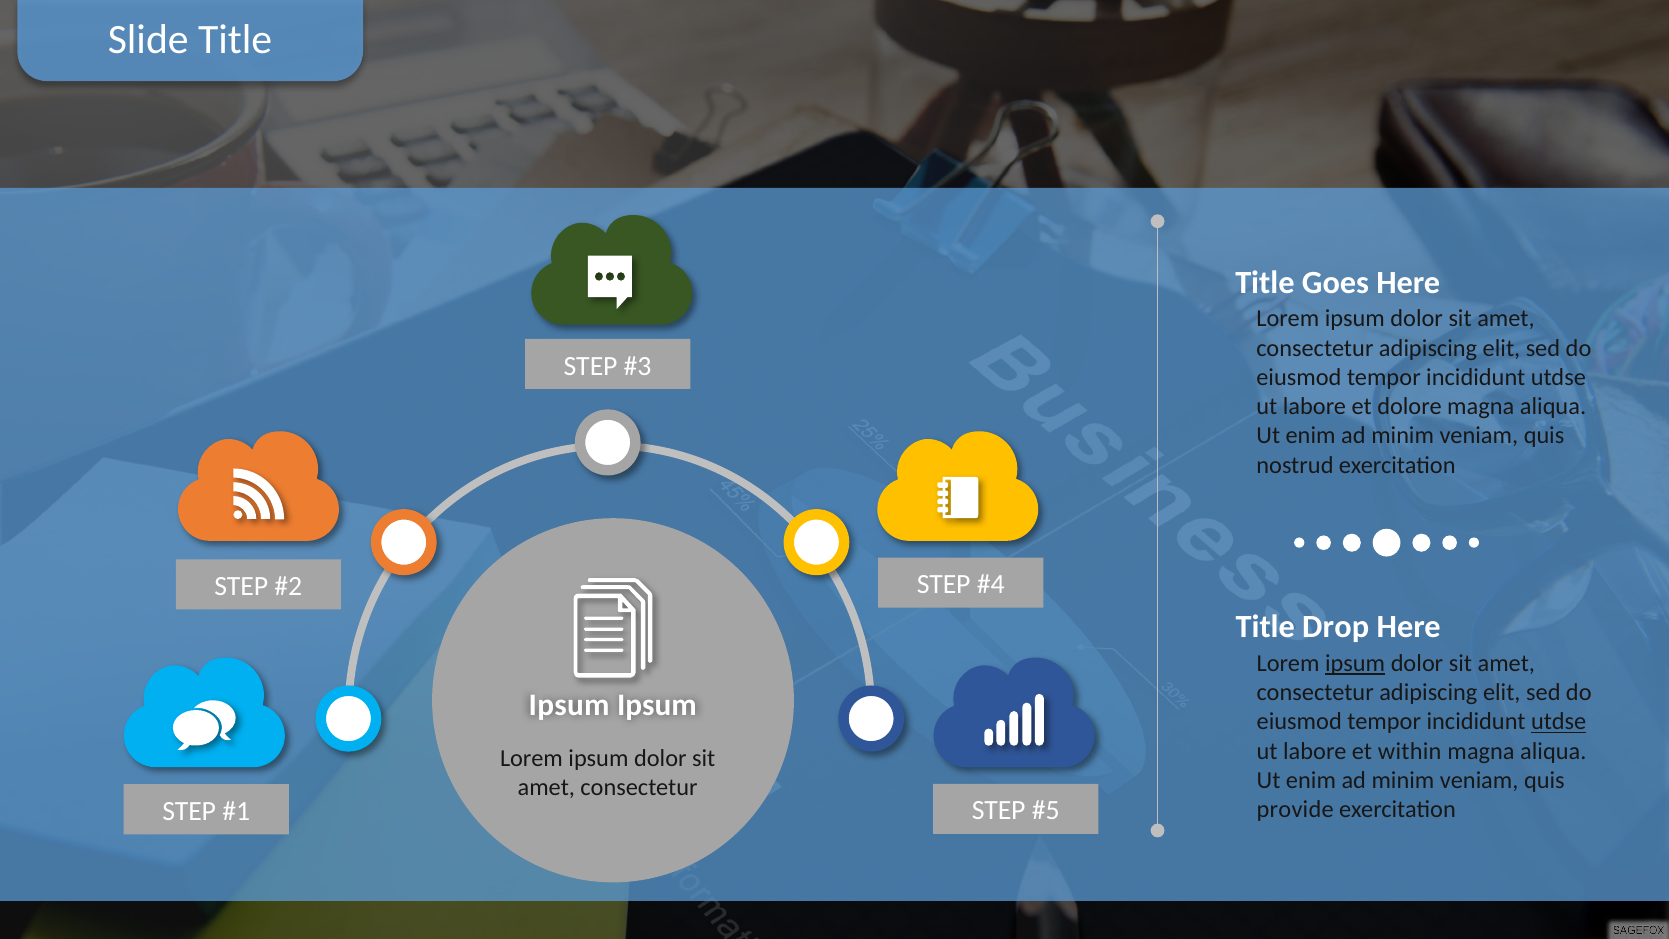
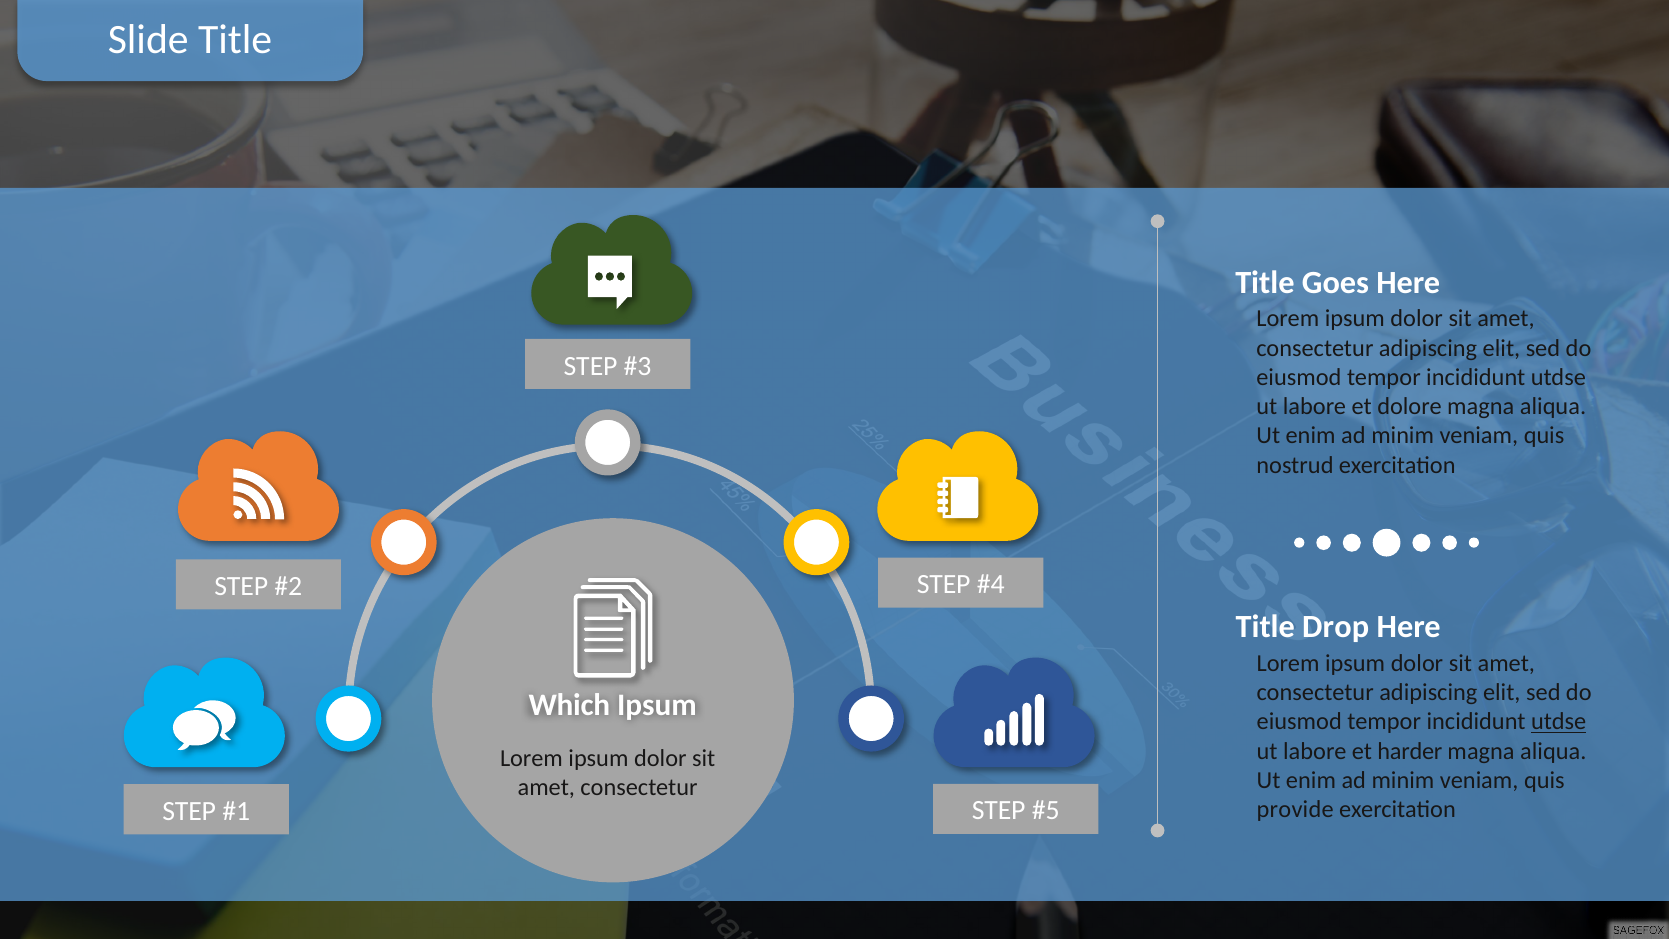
ipsum underline: present -> none (1355, 663)
Ipsum: Ipsum -> Which (569, 705)
within: within -> harder (1410, 751)
